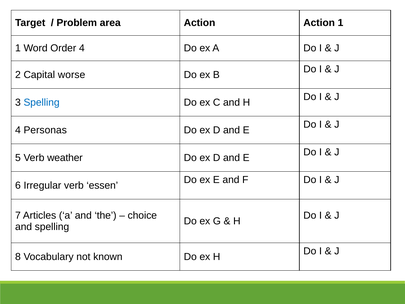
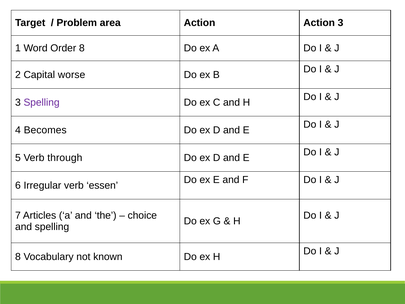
Action 1: 1 -> 3 (340, 23)
Order 4: 4 -> 8 (82, 48)
Spelling colour: blue -> purple (42, 102)
Personas: Personas -> Becomes (45, 130)
weather: weather -> through (65, 158)
